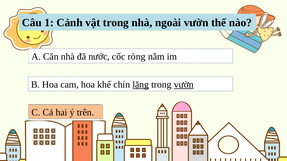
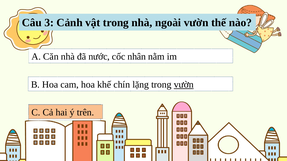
1: 1 -> 3 (49, 23)
ròng: ròng -> nhân (137, 57)
lặng underline: present -> none (141, 85)
